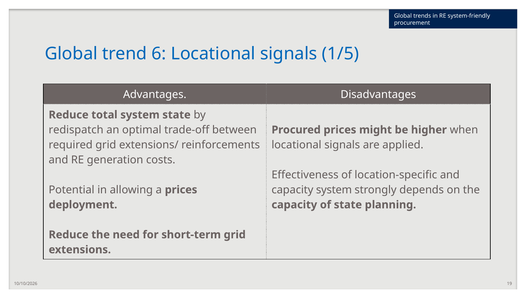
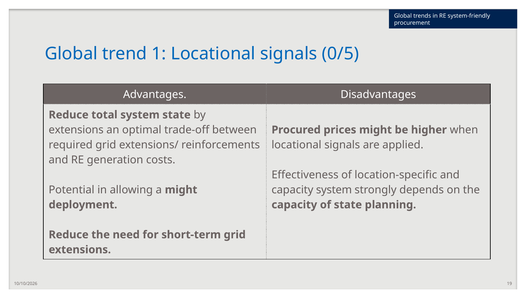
6: 6 -> 1 (159, 54)
1/5: 1/5 -> 0/5 (340, 54)
redispatch: redispatch -> extensions (76, 130)
a prices: prices -> might (181, 190)
